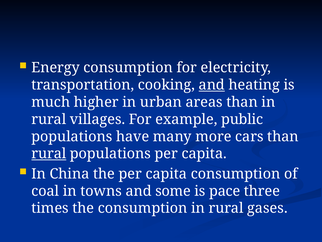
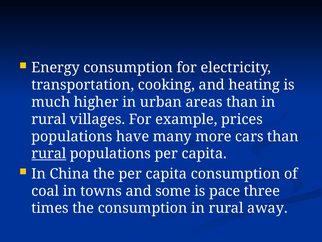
and underline: present -> none (212, 85)
public: public -> prices (242, 119)
gases: gases -> away (267, 208)
